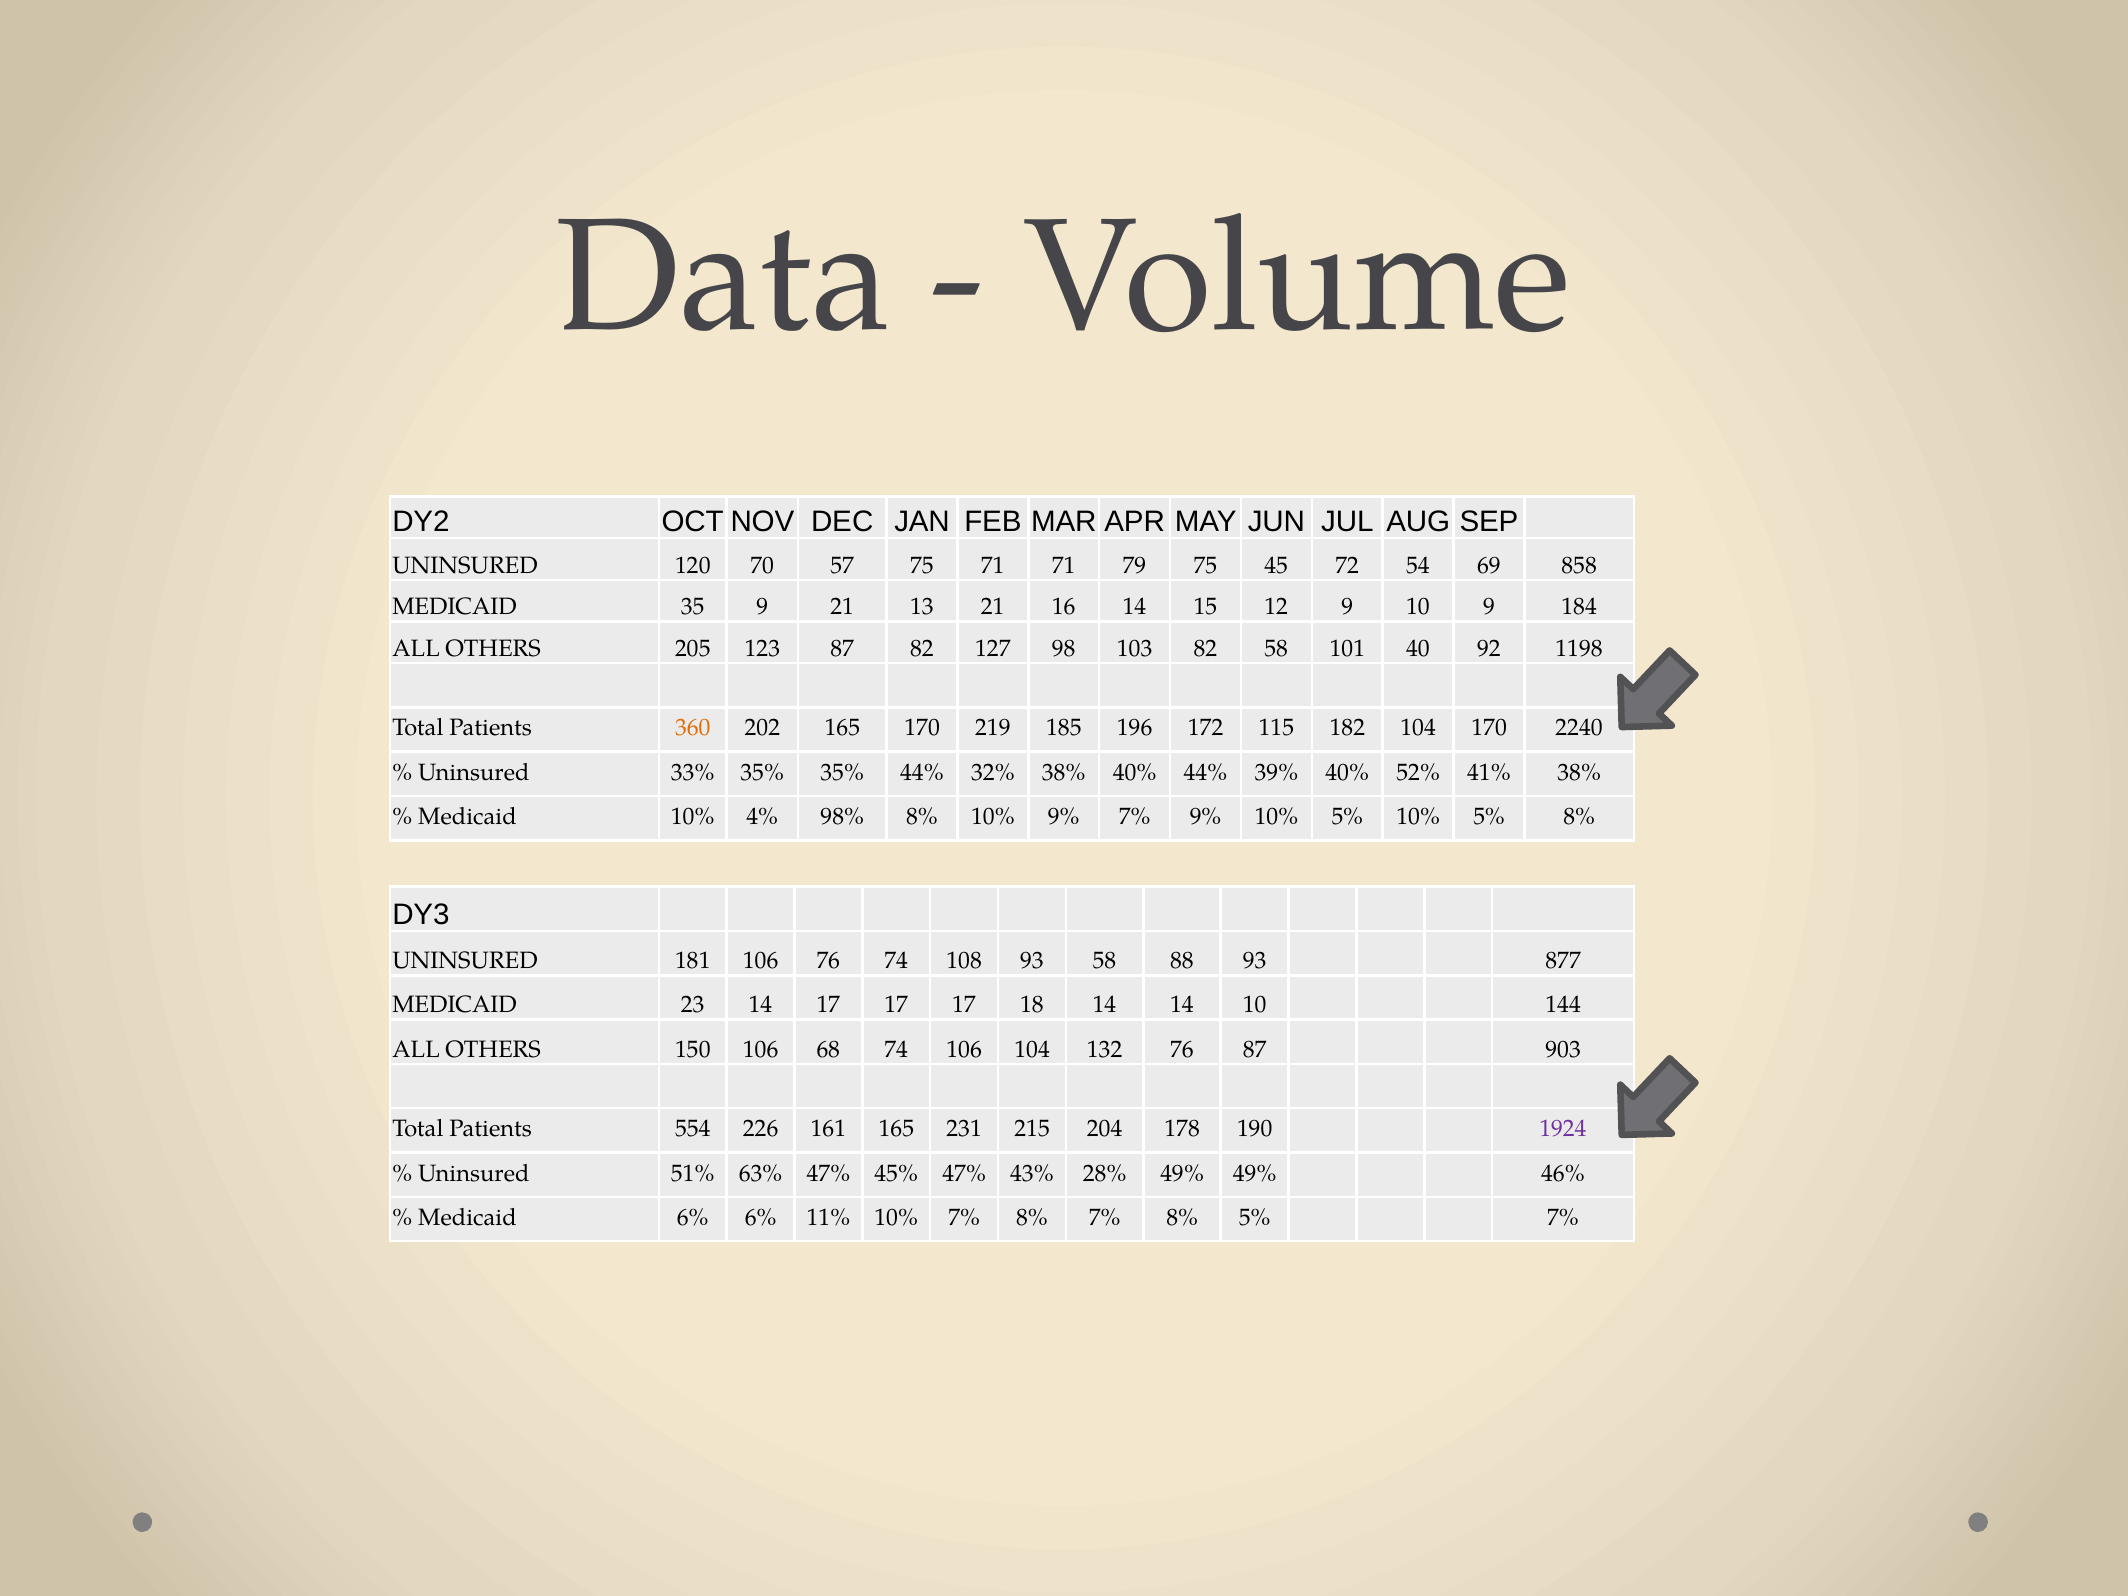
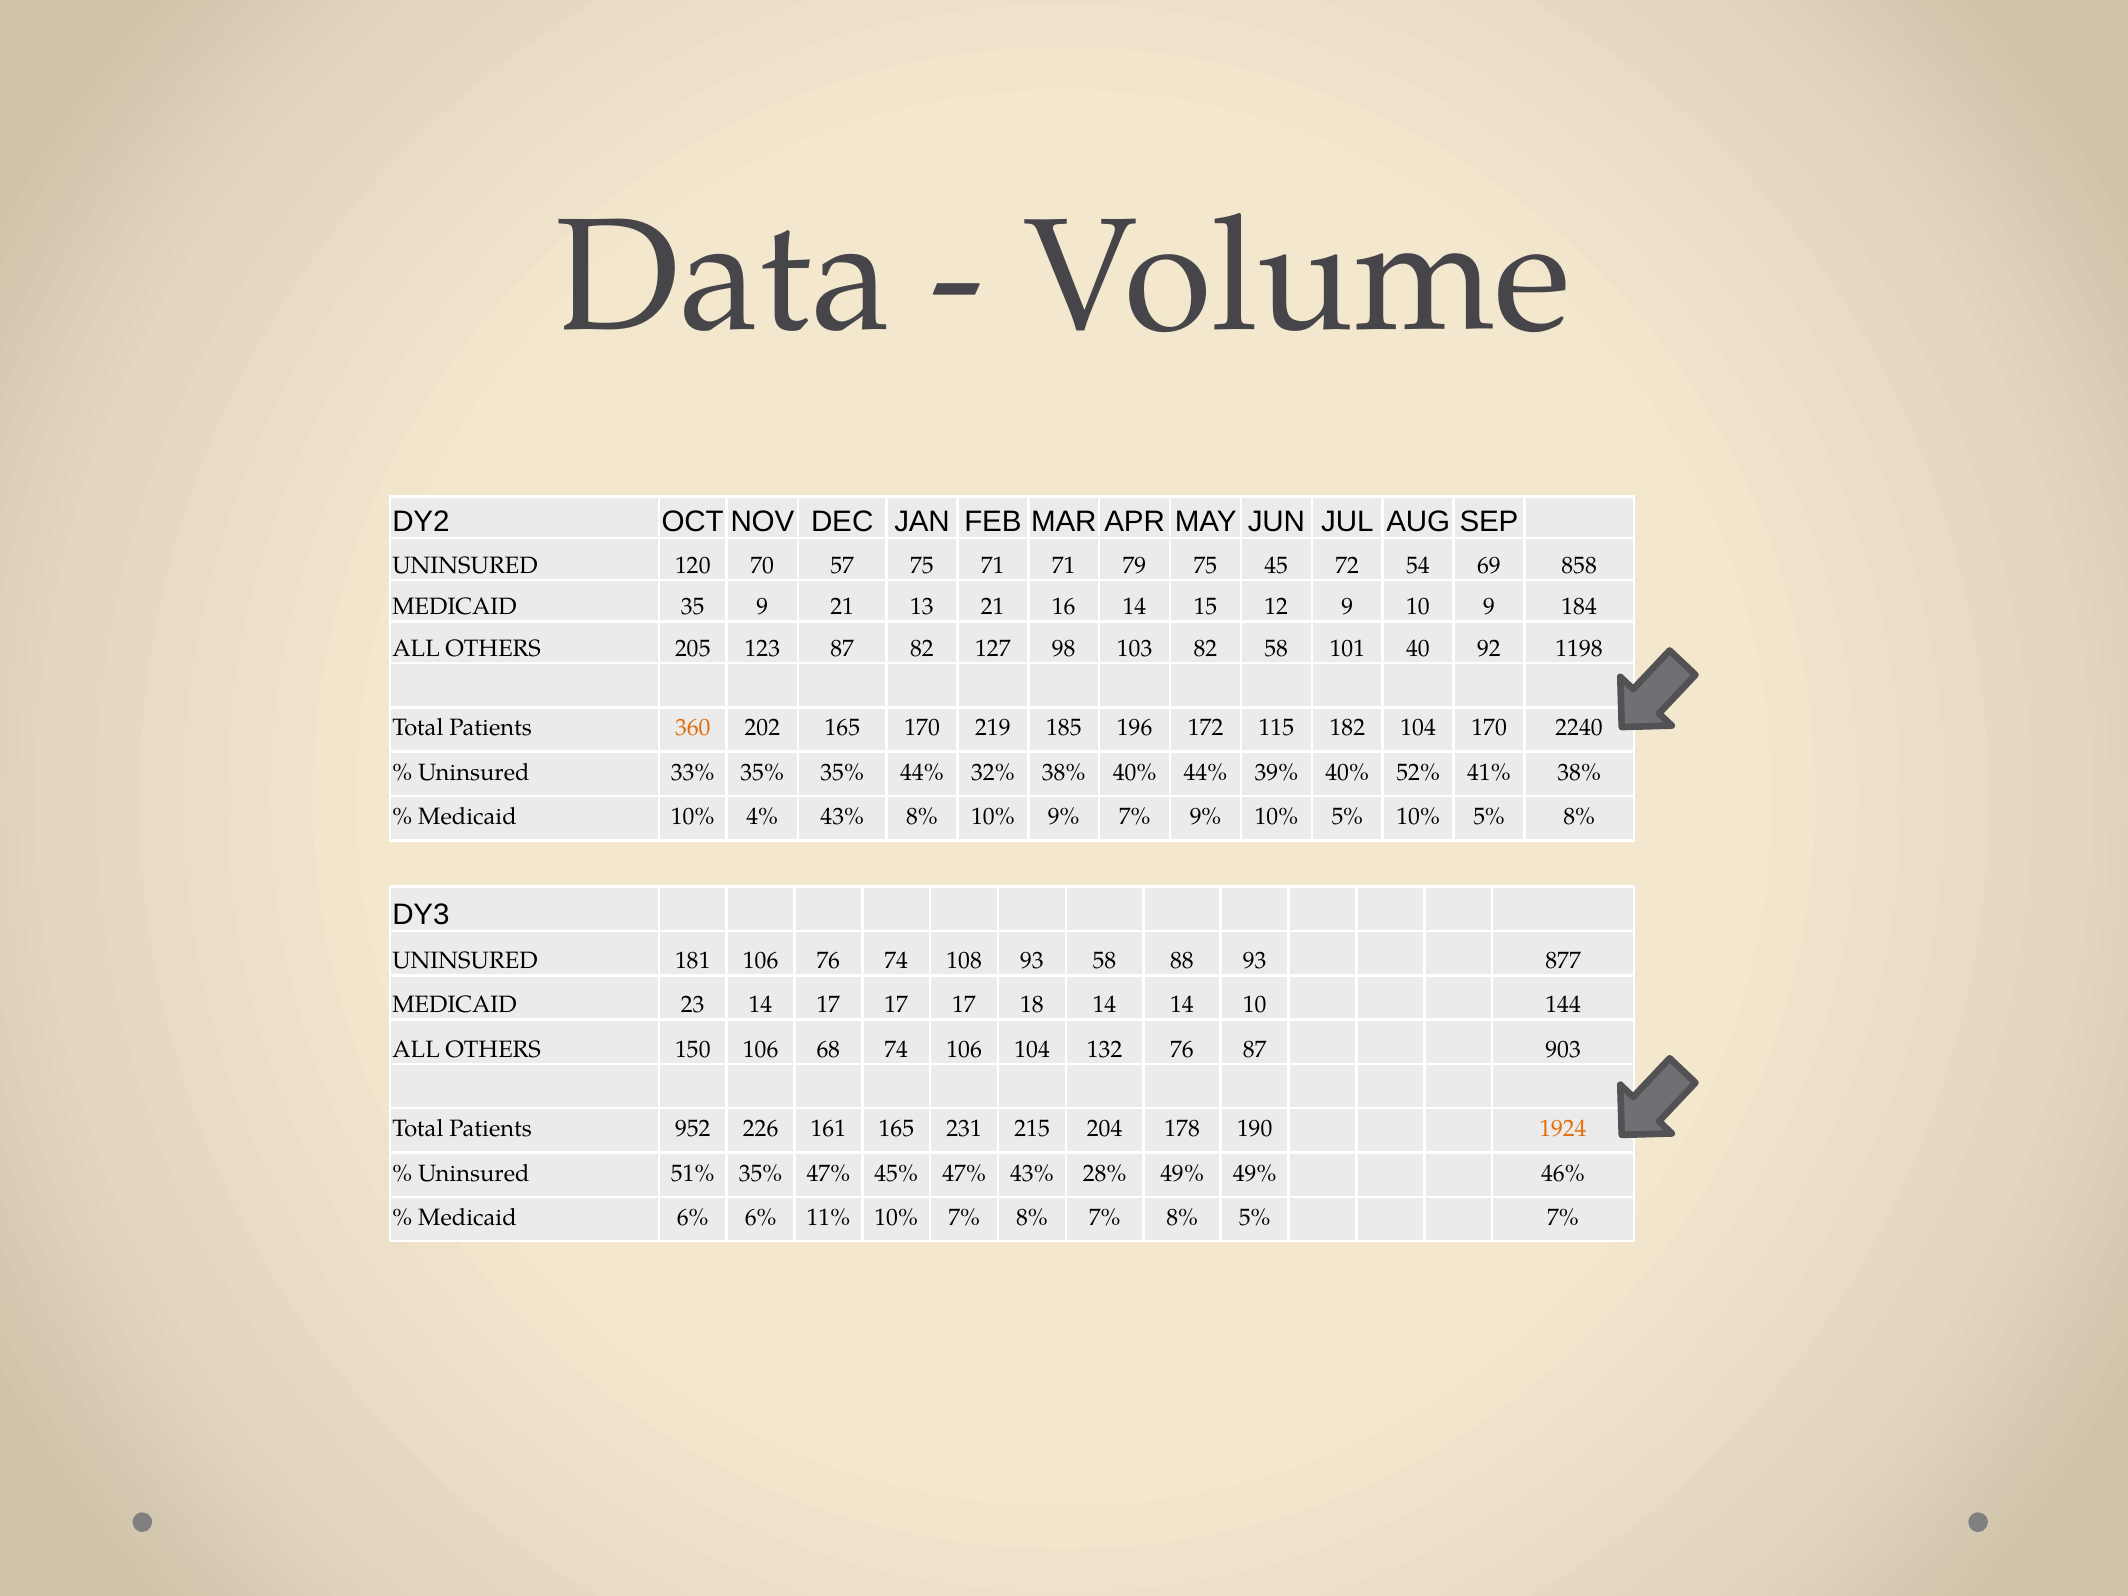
4% 98%: 98% -> 43% (842, 817)
554: 554 -> 952 (693, 1129)
1924 colour: purple -> orange (1563, 1129)
51% 63%: 63% -> 35% (761, 1173)
